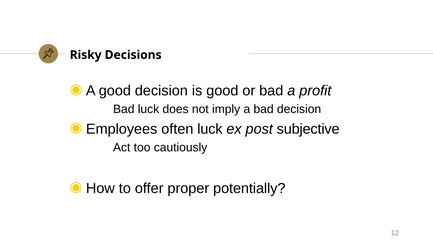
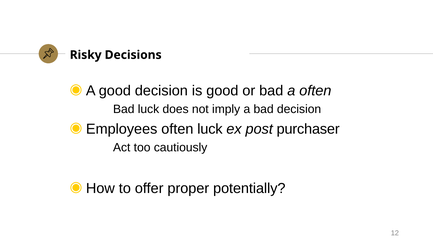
a profit: profit -> often (315, 91)
subjective: subjective -> purchaser (308, 129)
